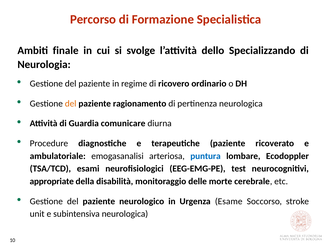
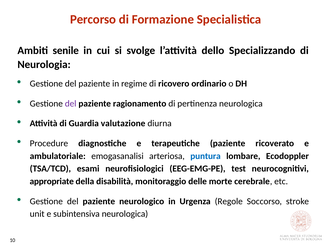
finale: finale -> senile (66, 50)
del colour: orange -> purple (71, 103)
comunicare: comunicare -> valutazione (123, 123)
Esame: Esame -> Regole (229, 201)
